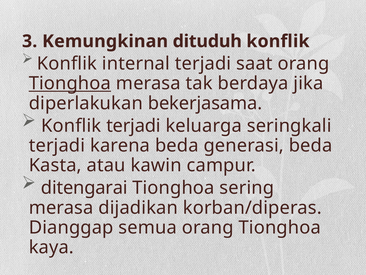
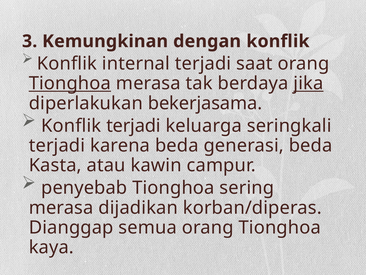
dituduh: dituduh -> dengan (207, 41)
jika underline: none -> present (308, 83)
ditengarai: ditengarai -> penyebab (84, 188)
